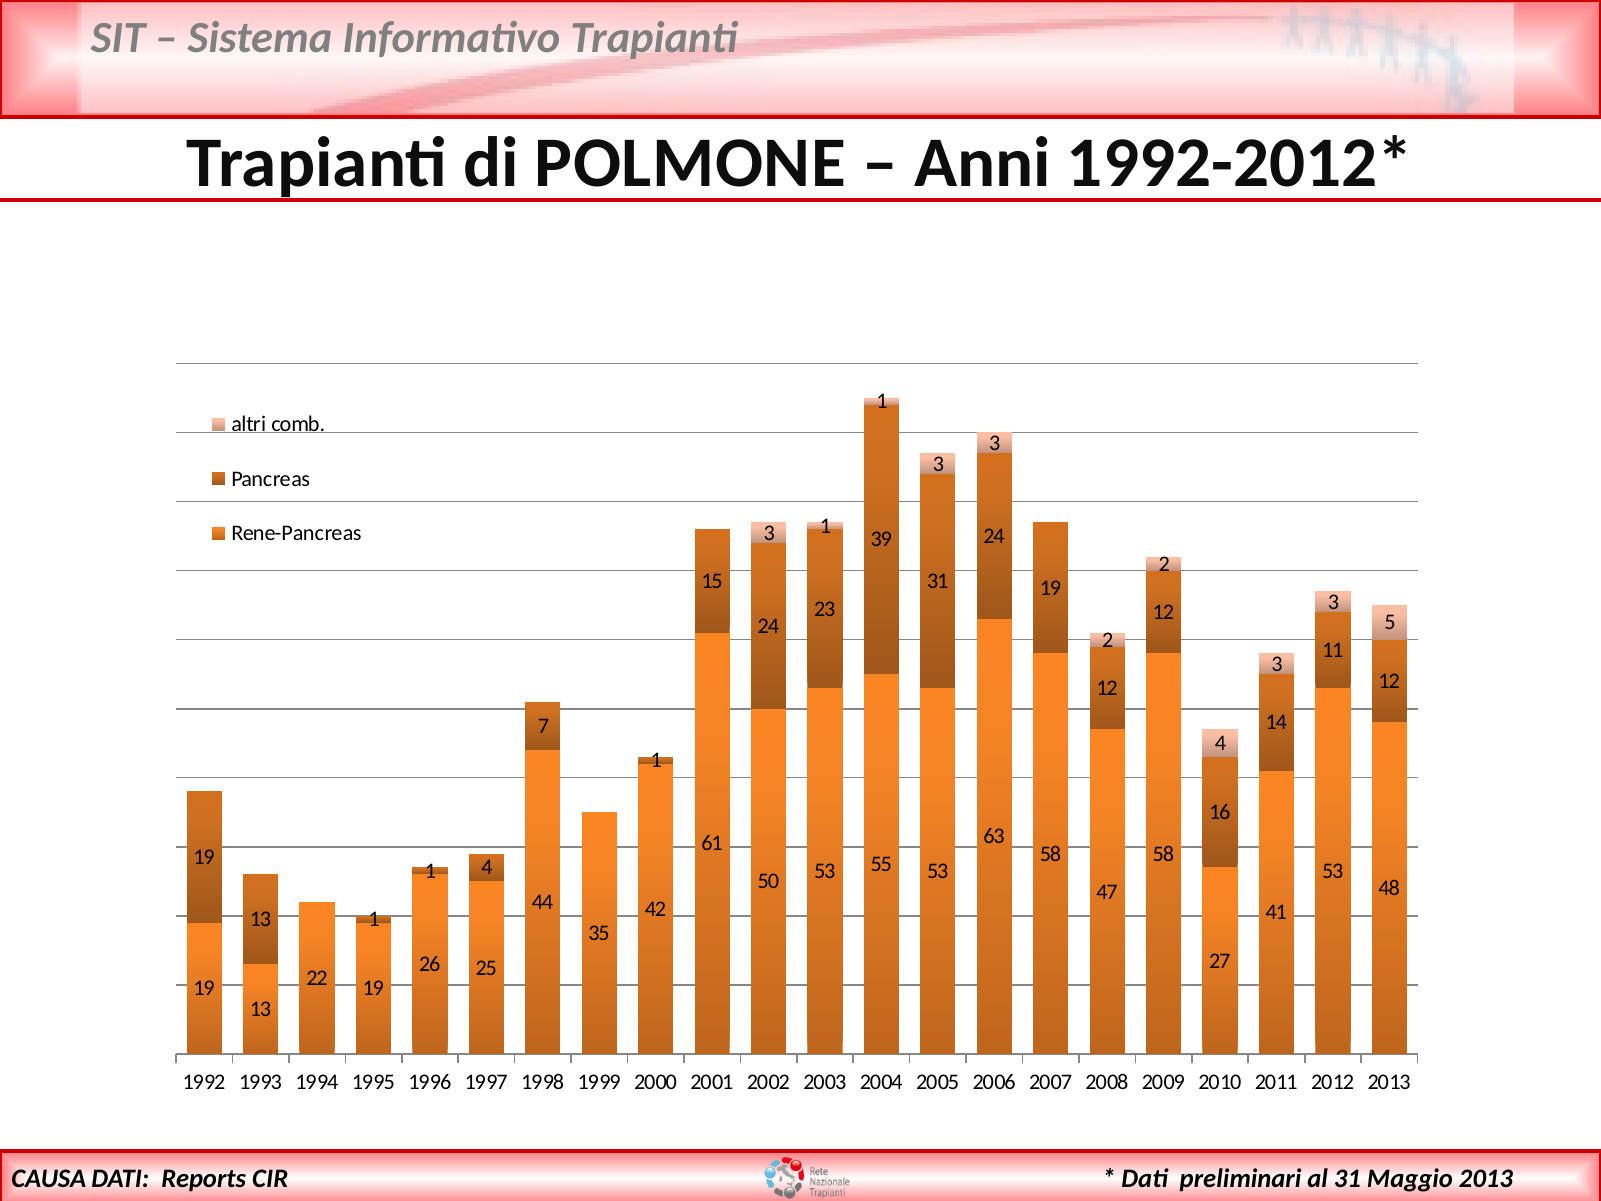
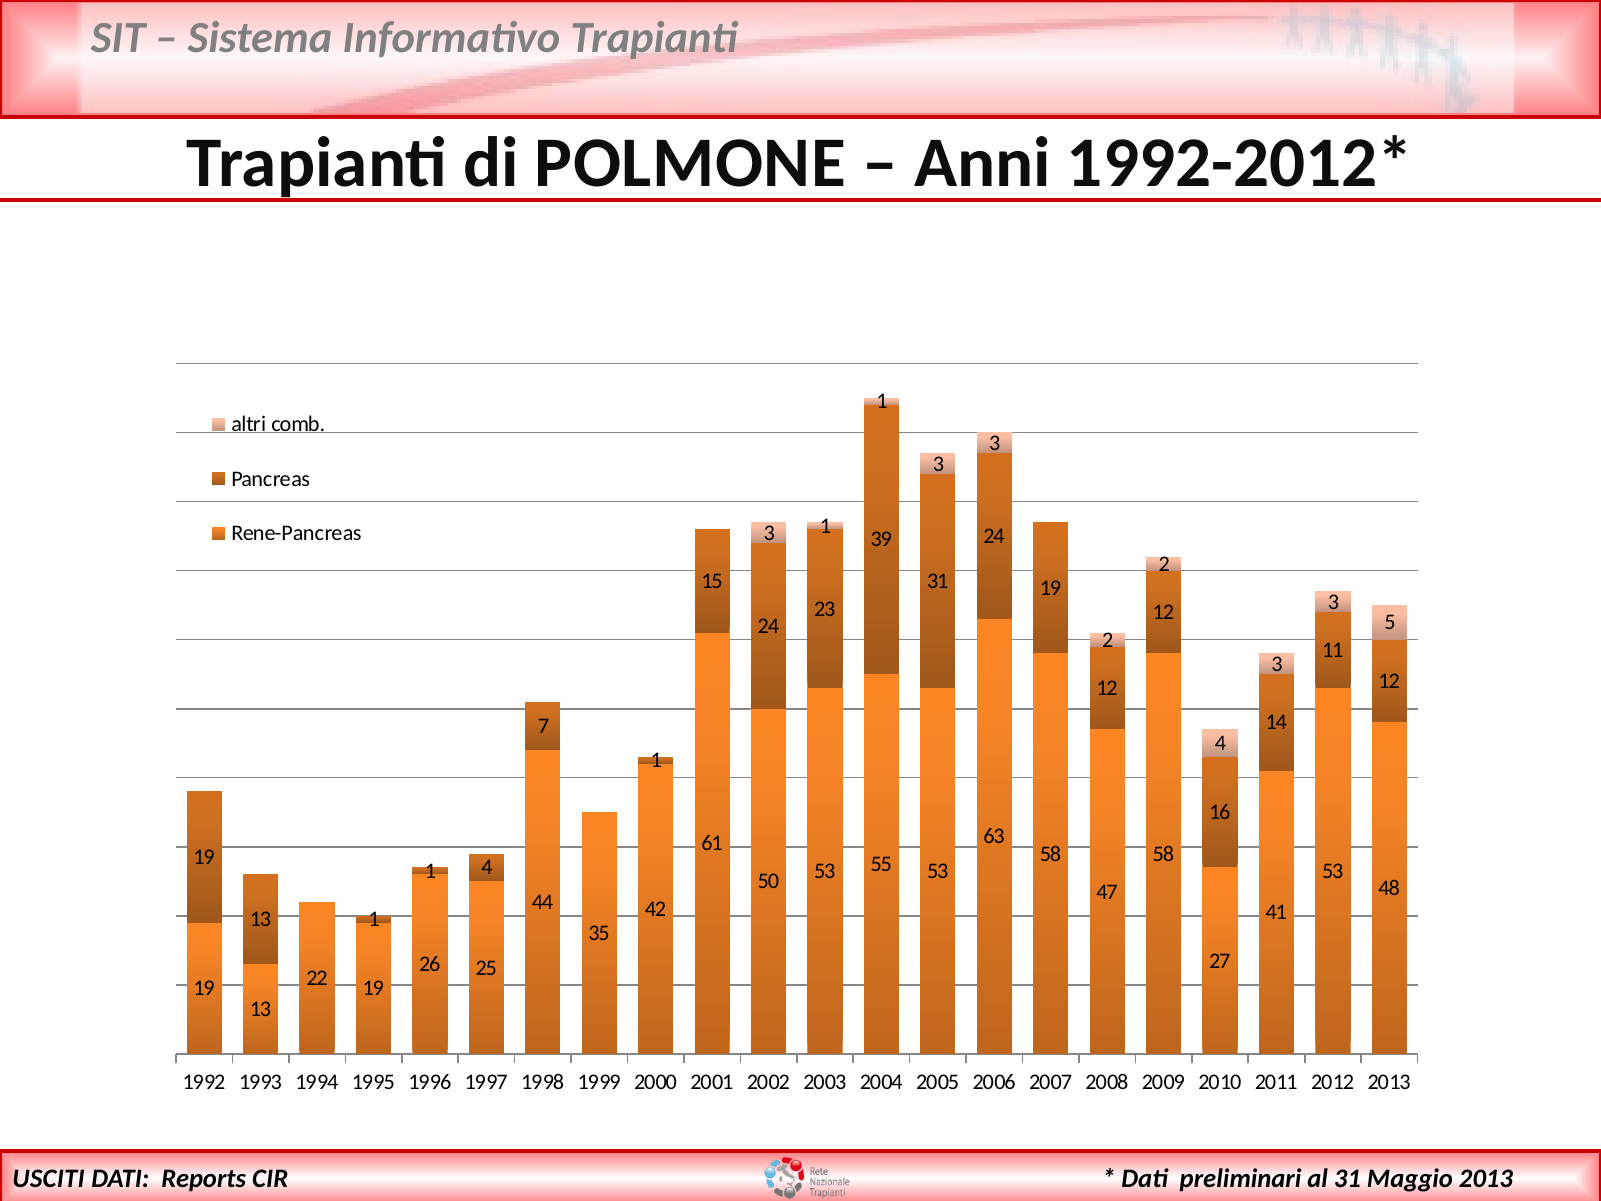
CAUSA: CAUSA -> USCITI (49, 1178)
